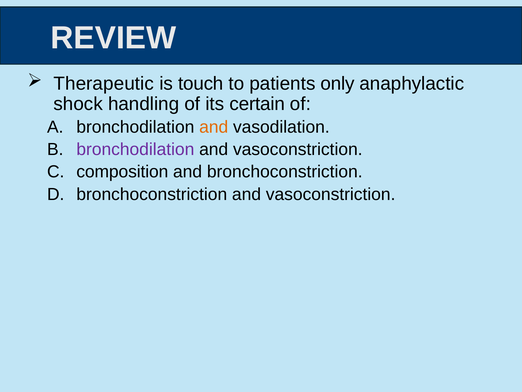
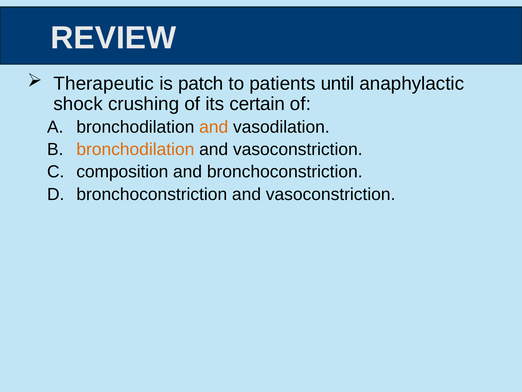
touch: touch -> patch (201, 83)
only: only -> until (338, 83)
handling: handling -> crushing (144, 104)
bronchodilation colour: purple -> orange (135, 149)
